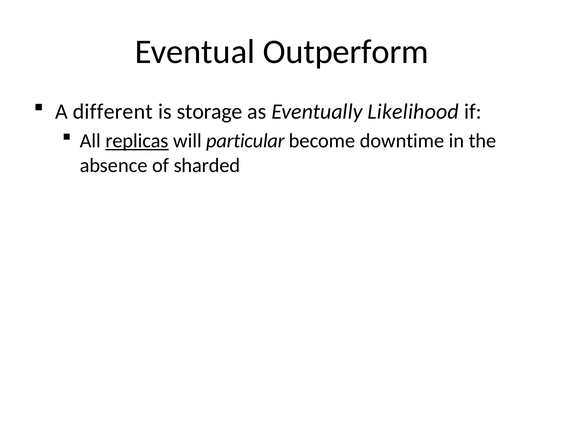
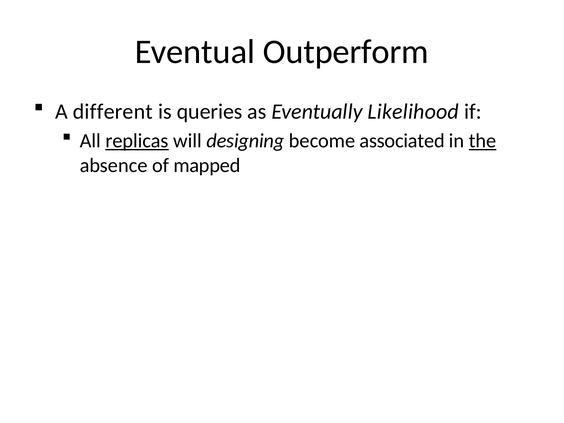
storage: storage -> queries (210, 111)
particular: particular -> designing (245, 141)
downtime: downtime -> associated (402, 141)
the underline: none -> present (483, 141)
sharded: sharded -> mapped (207, 165)
